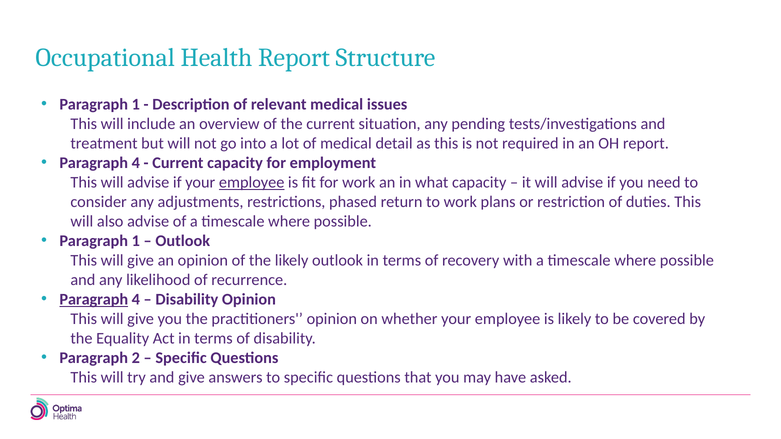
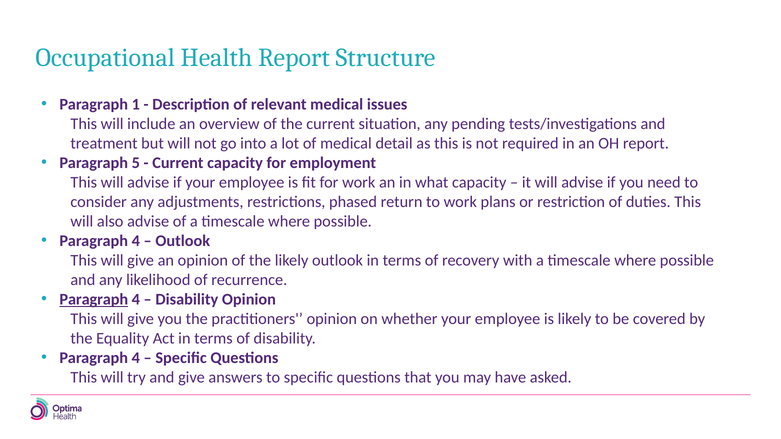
4: 4 -> 5 (136, 163)
employee underline: present -> none (252, 182)
1: 1 -> 4 (136, 241)
2: 2 -> 4 (136, 358)
